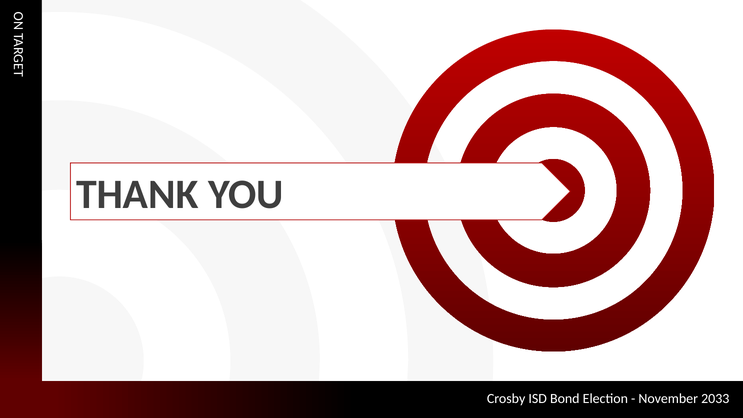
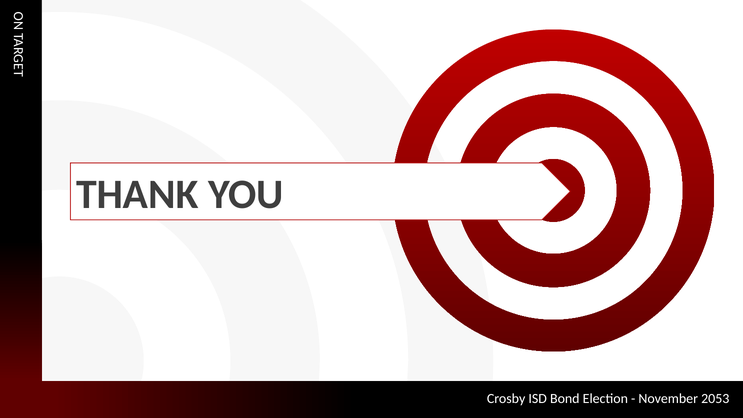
2033: 2033 -> 2053 (715, 399)
